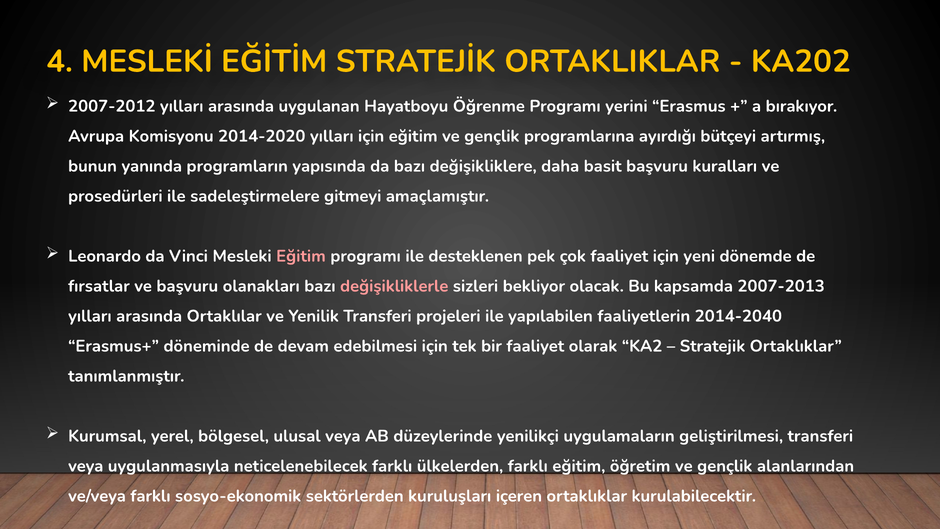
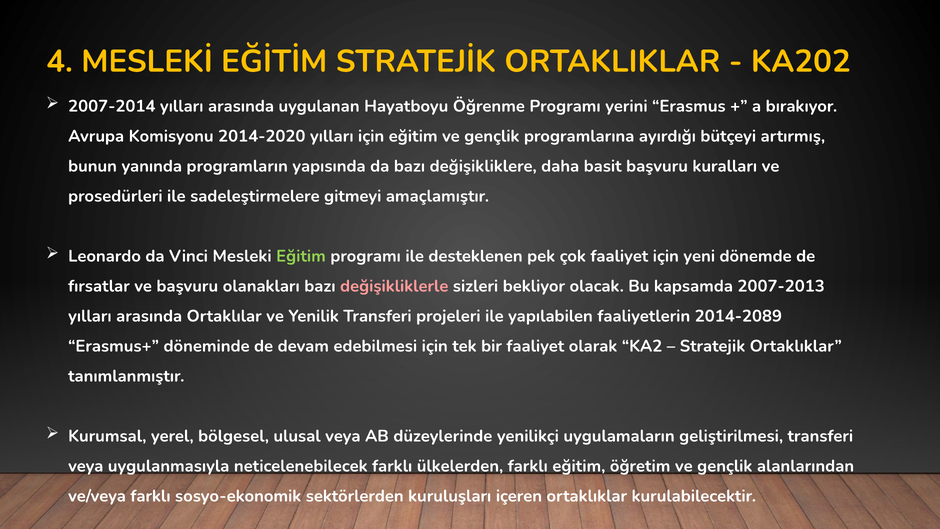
2007-2012: 2007-2012 -> 2007-2014 (112, 106)
Eğitim colour: pink -> light green (301, 256)
2014-2040: 2014-2040 -> 2014-2089 (738, 316)
